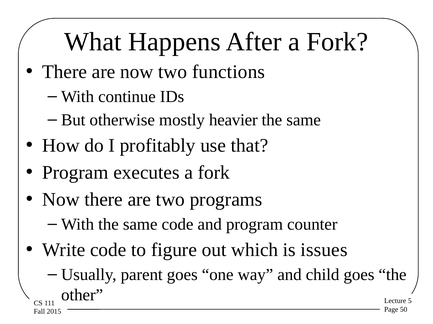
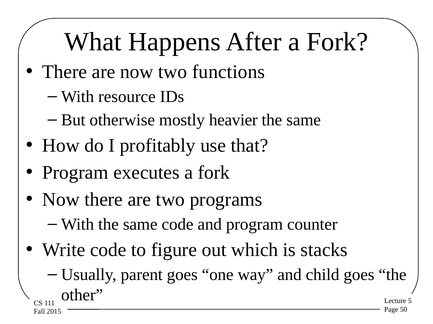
continue: continue -> resource (127, 97)
issues: issues -> stacks (324, 250)
